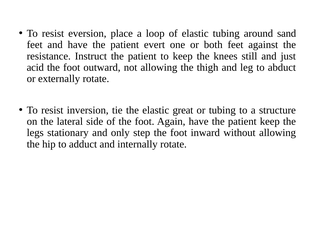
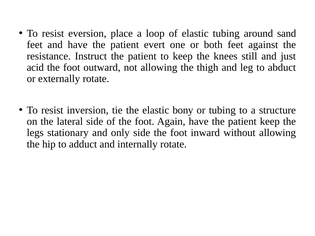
great: great -> bony (183, 110)
only step: step -> side (142, 133)
